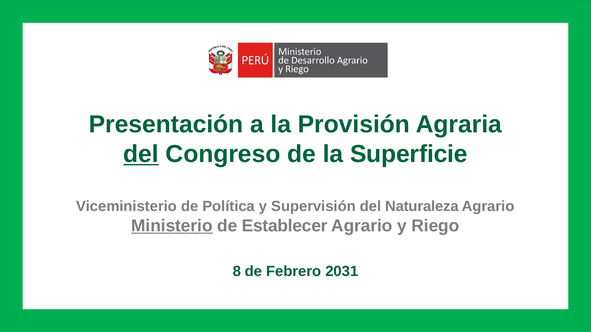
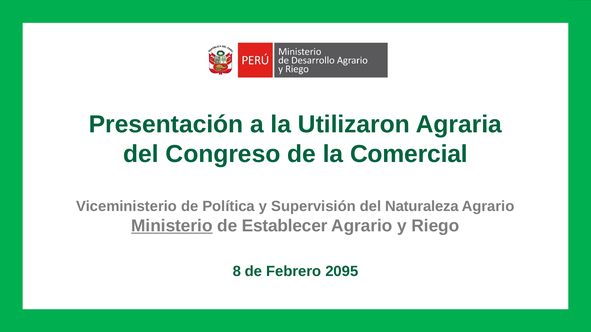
Provisión: Provisión -> Utilizaron (354, 125)
del underline: present -> none (141, 154)
Superficie: Superficie -> Comercial (409, 154)
2031: 2031 -> 2095 (342, 272)
